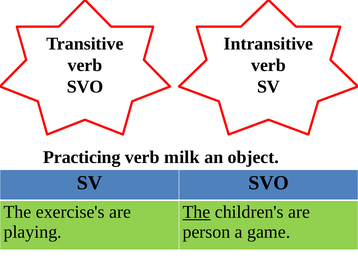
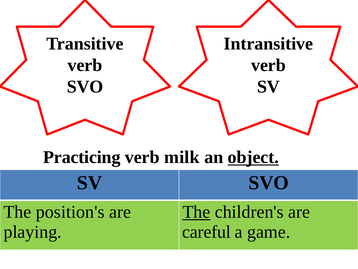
object underline: none -> present (253, 157)
exercise's: exercise's -> position's (70, 212)
person: person -> careful (206, 231)
